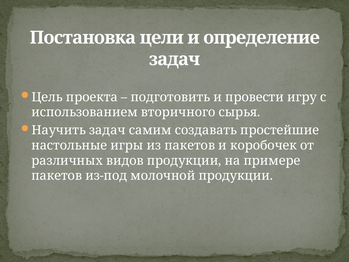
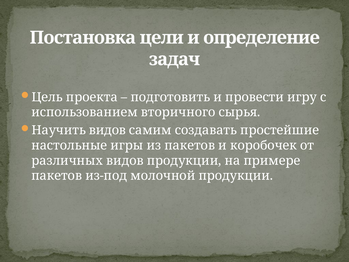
Научить задач: задач -> видов (107, 130)
